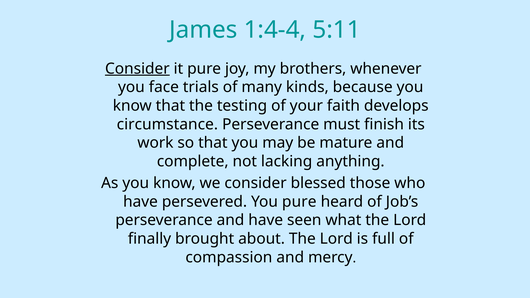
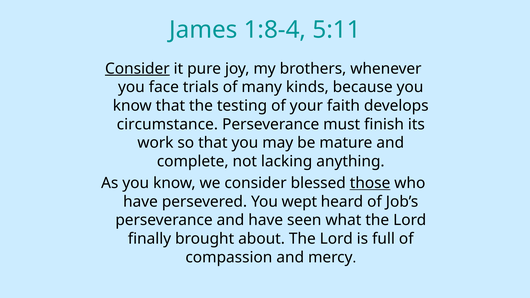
1:4-4: 1:4-4 -> 1:8-4 (275, 30)
those underline: none -> present (370, 183)
You pure: pure -> wept (299, 202)
